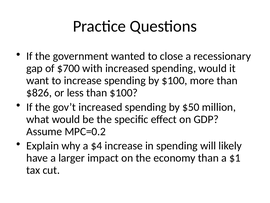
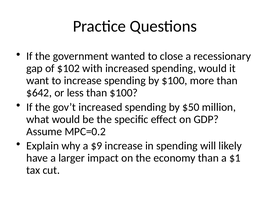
$700: $700 -> $102 (68, 68)
$826: $826 -> $642 (39, 93)
$4: $4 -> $9 (97, 146)
